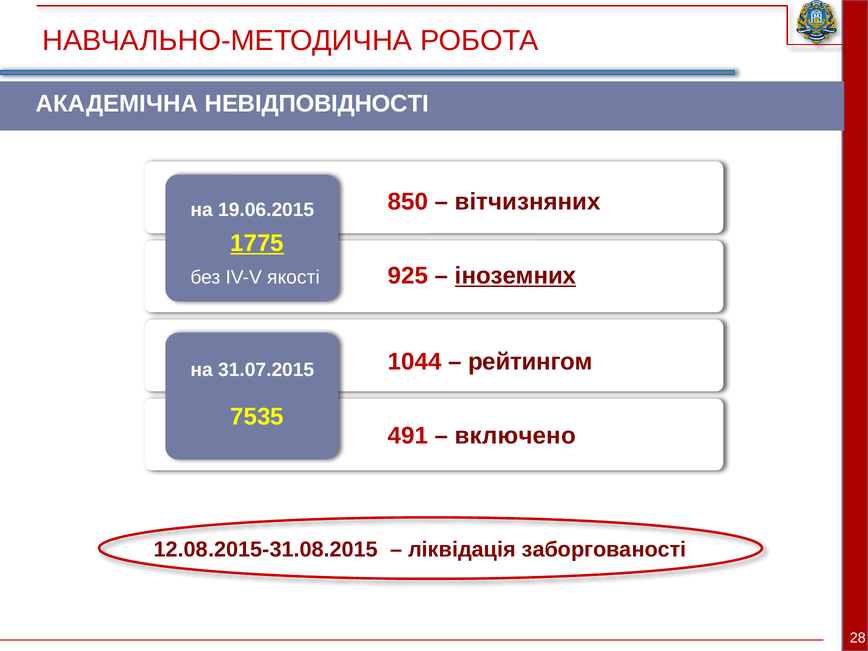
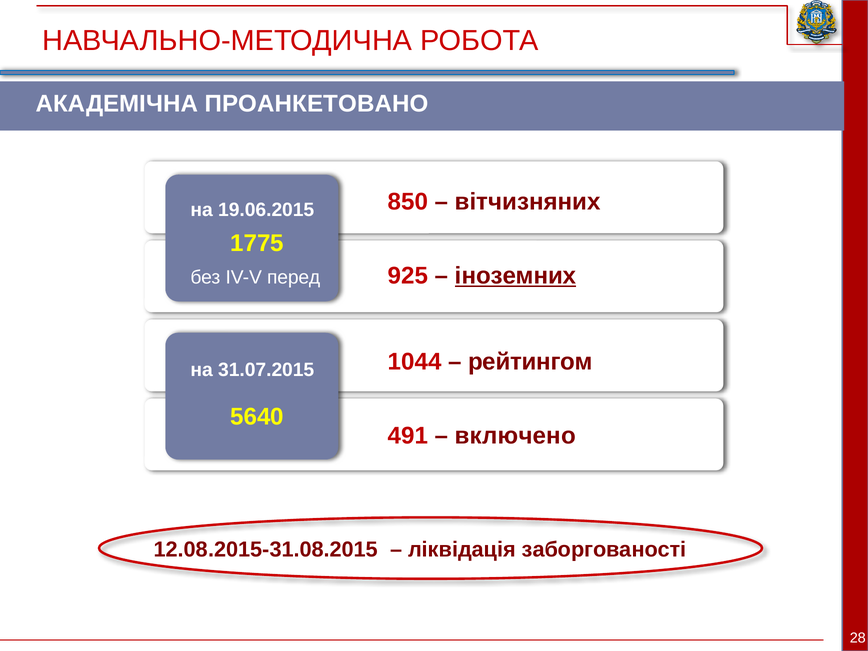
НЕВІДПОВІДНОСТІ: НЕВІДПОВІДНОСТІ -> ПРОАНКЕТОВАНО (317, 104)
1775 underline: present -> none (257, 243)
якості: якості -> перед (294, 277)
7535: 7535 -> 5640 (257, 417)
